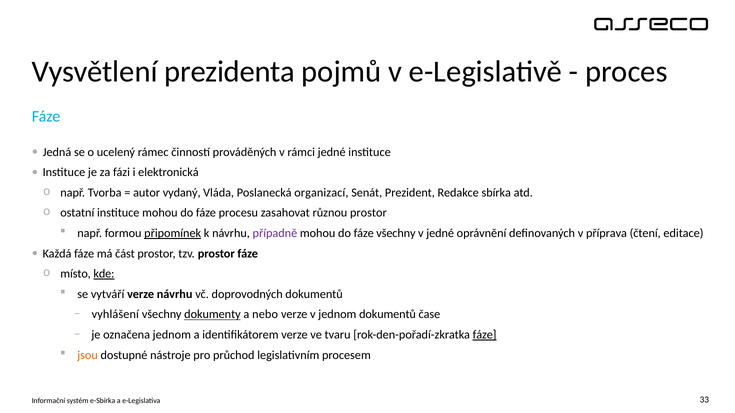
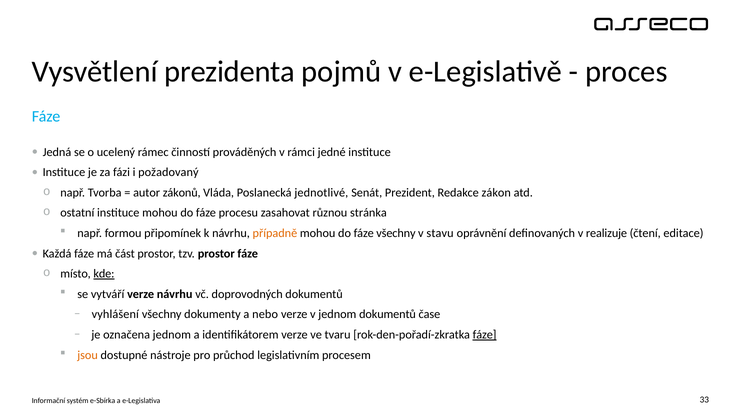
elektronická: elektronická -> požadovaný (168, 173)
vydaný: vydaný -> zákonů (182, 193)
organizací: organizací -> jednotlivé (321, 193)
sbírka: sbírka -> zákon (496, 193)
různou prostor: prostor -> stránka (368, 213)
připomínek underline: present -> none (173, 233)
případně colour: purple -> orange (275, 233)
v jedné: jedné -> stavu (440, 233)
příprava: příprava -> realizuje (607, 233)
dokumenty underline: present -> none (212, 315)
